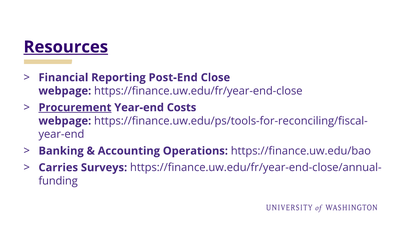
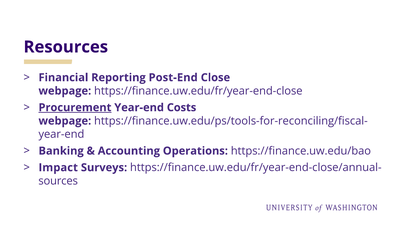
Resources underline: present -> none (66, 47)
Carries: Carries -> Impact (58, 167)
funding: funding -> sources (58, 180)
